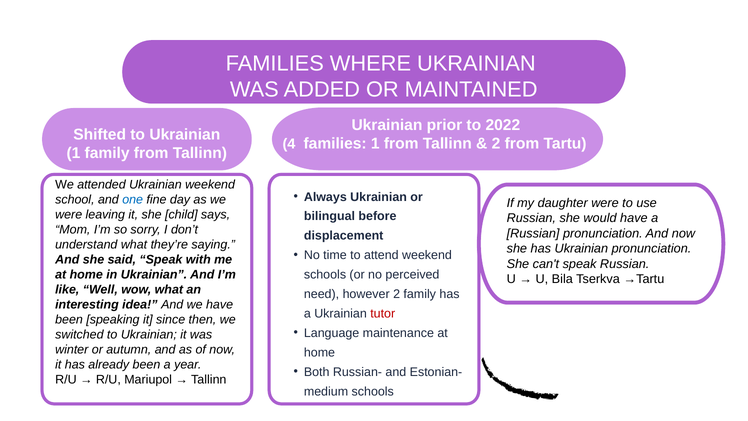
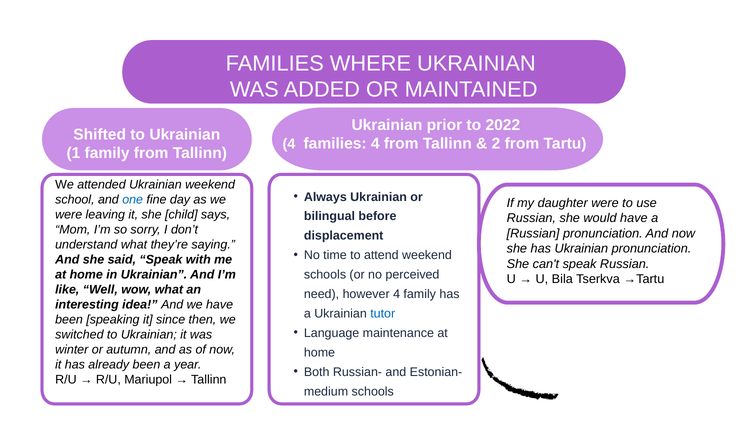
families 1: 1 -> 4 (375, 144)
however 2: 2 -> 4 (397, 294)
tutor colour: red -> blue (383, 313)
